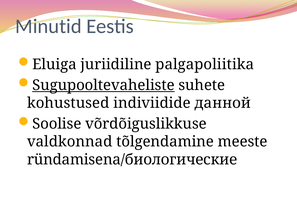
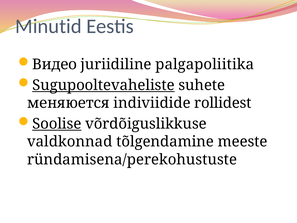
Eluiga: Eluiga -> Видео (54, 64)
kohustused: kohustused -> меняюется (68, 103)
данной: данной -> rollidest (223, 103)
Soolise underline: none -> present (57, 124)
ründamisena/биологические: ründamisena/биологические -> ründamisena/perekohustuste (132, 159)
